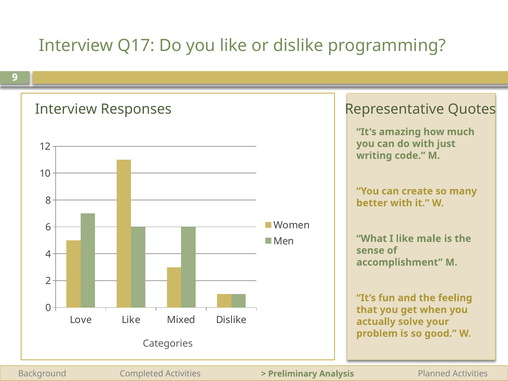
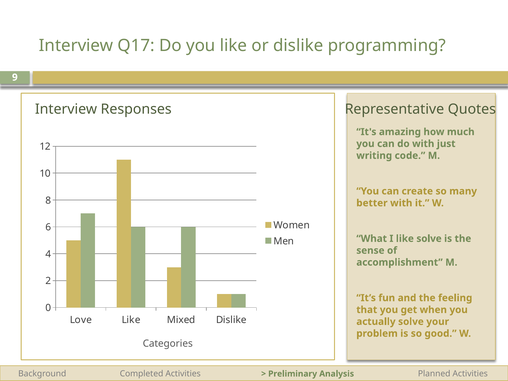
like male: male -> solve (429, 239)
